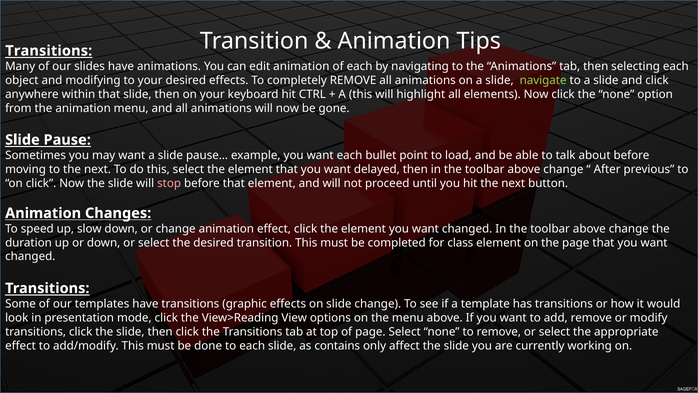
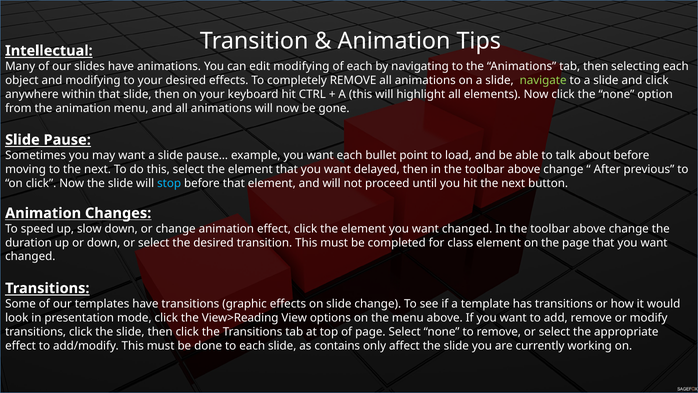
Transitions: Transitions -> Intellectual (49, 51)
edit animation: animation -> modifying (301, 66)
stop colour: pink -> light blue (169, 183)
